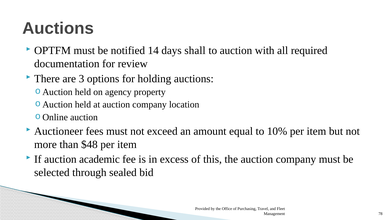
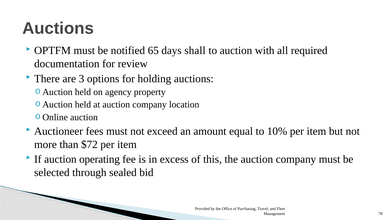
14: 14 -> 65 (153, 51)
$48: $48 -> $72 (89, 144)
academic: academic -> operating (100, 159)
